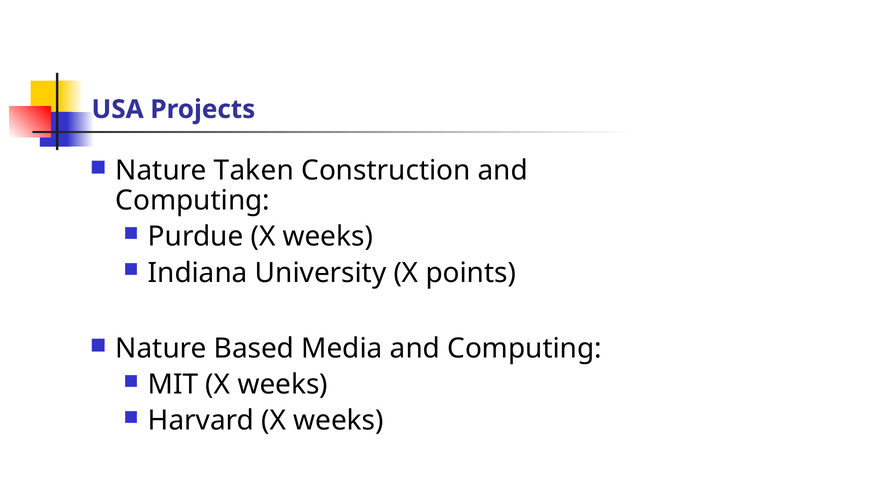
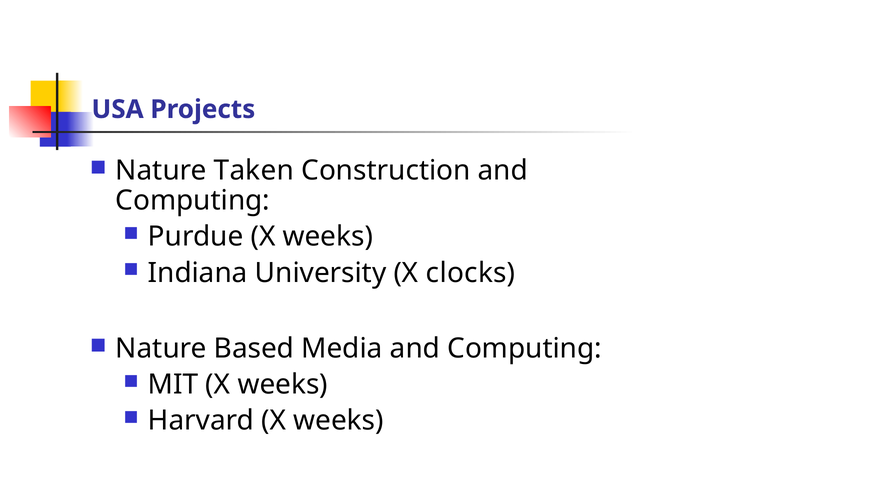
points: points -> clocks (471, 273)
